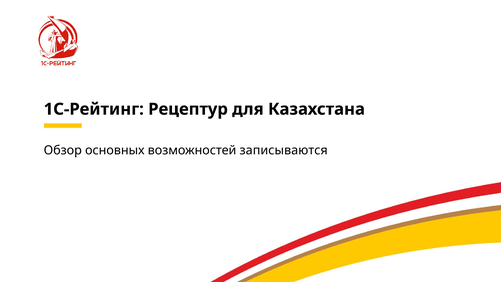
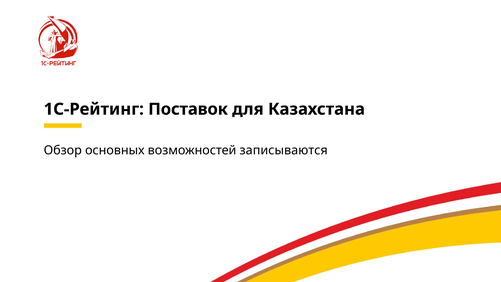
Рецептур: Рецептур -> Поставок (188, 109)
